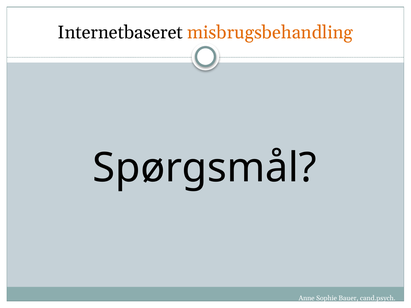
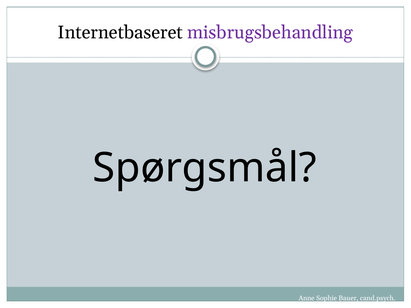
misbrugsbehandling colour: orange -> purple (270, 33)
